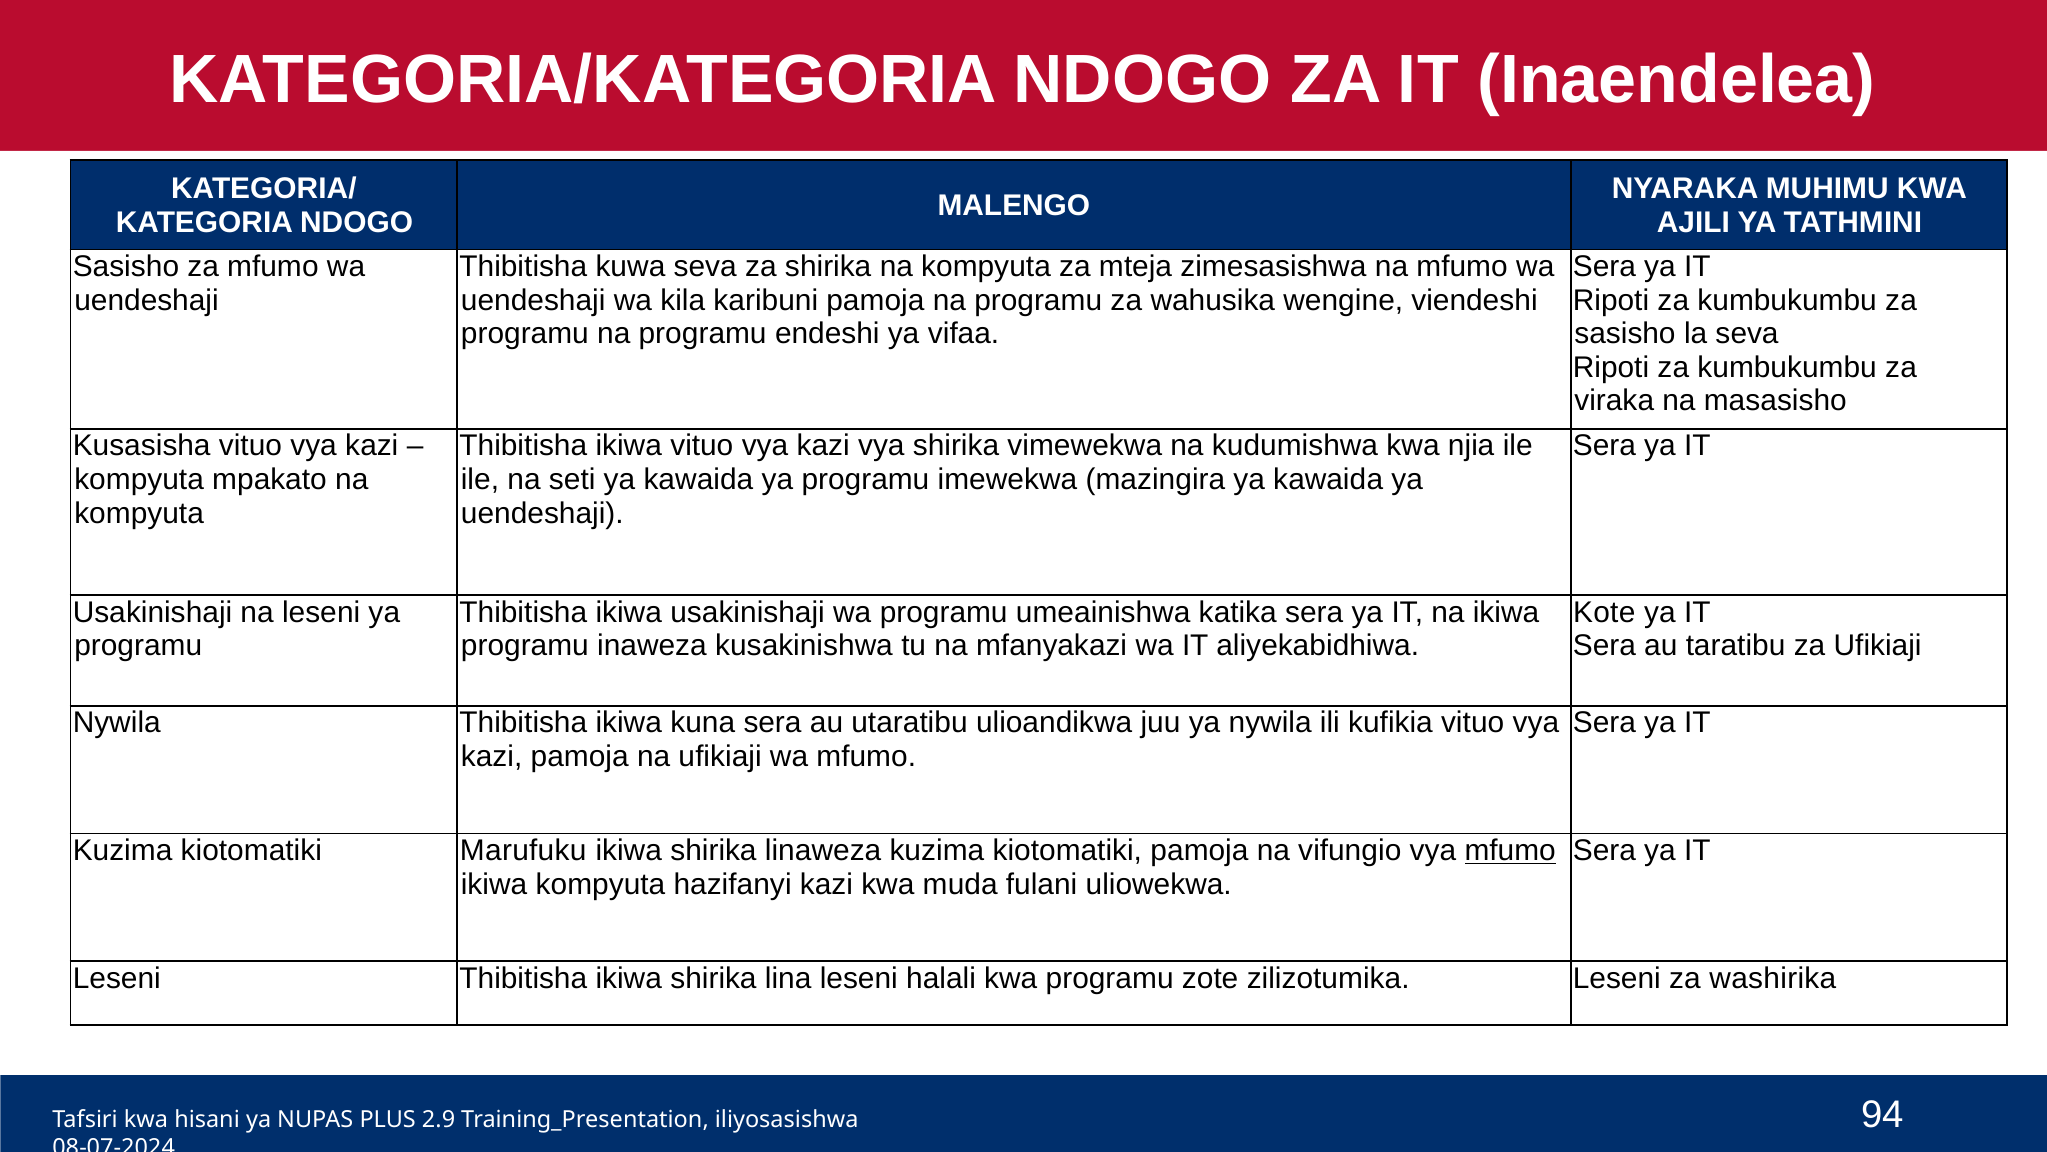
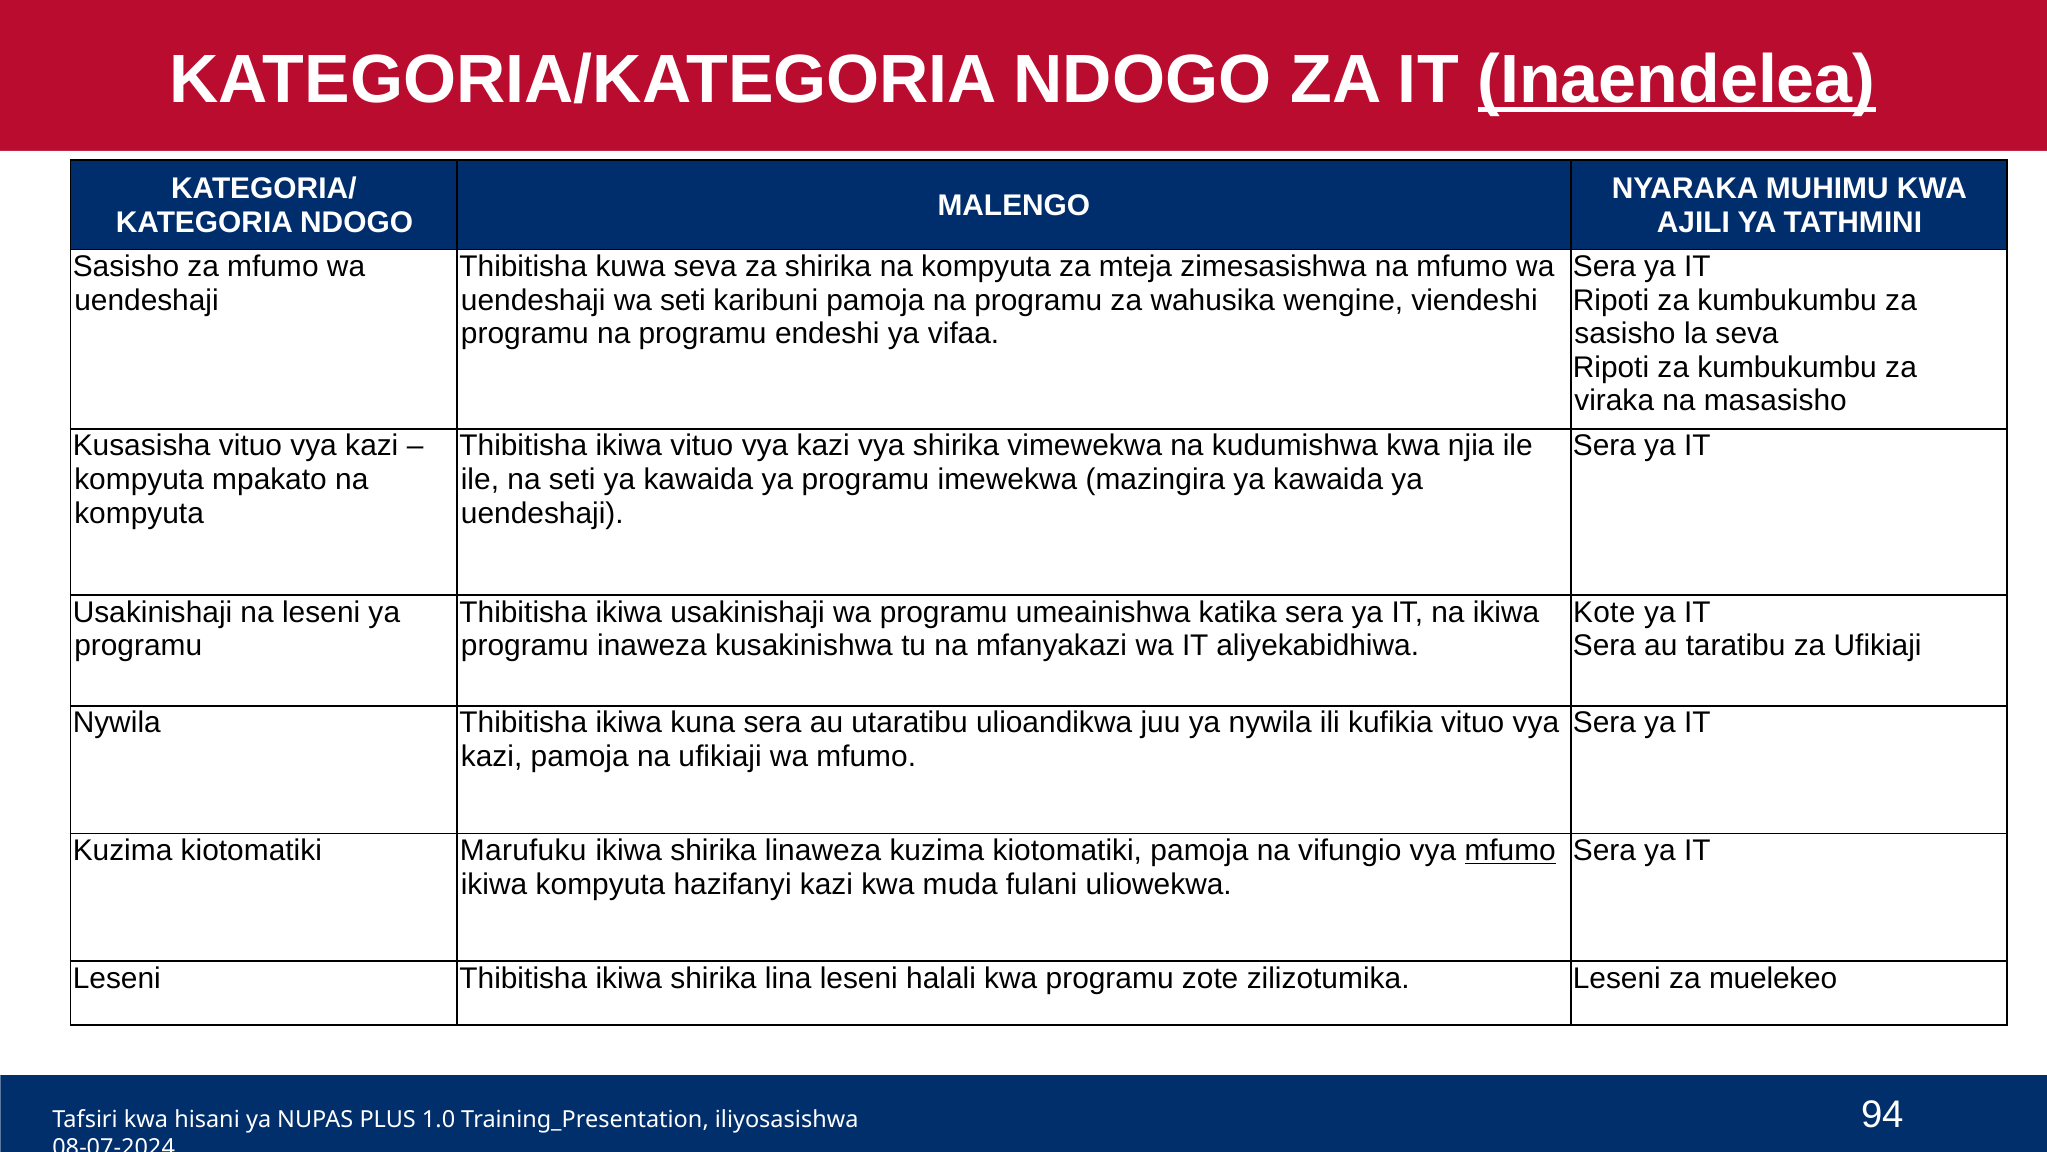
Inaendelea underline: none -> present (1677, 80)
wa kila: kila -> seti (683, 300)
washirika: washirika -> muelekeo (1773, 978)
2.9: 2.9 -> 1.0 (439, 1119)
